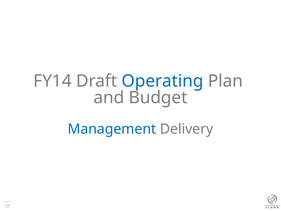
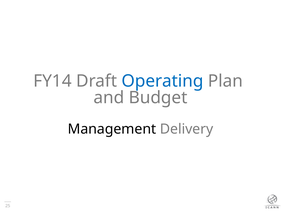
Management colour: blue -> black (112, 129)
